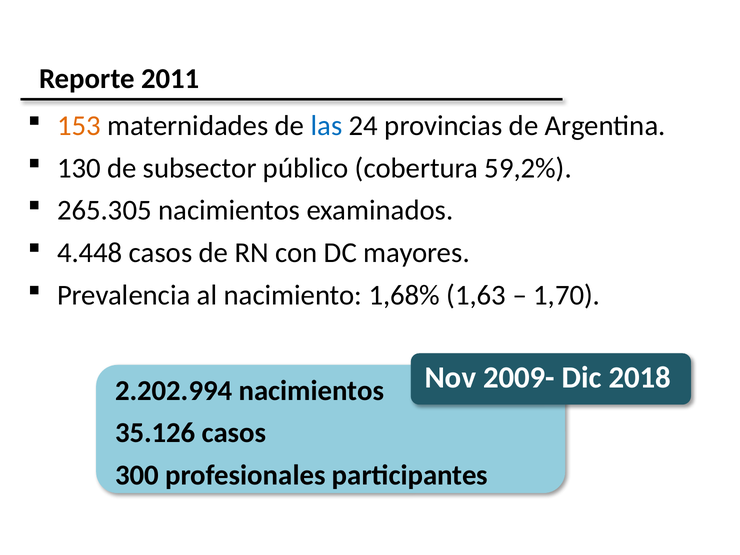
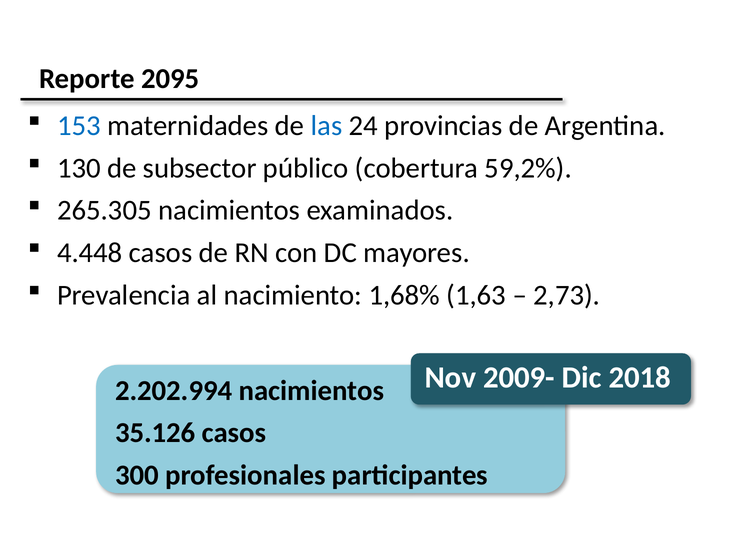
2011: 2011 -> 2095 (170, 79)
153 colour: orange -> blue (79, 126)
1,70: 1,70 -> 2,73 (567, 295)
